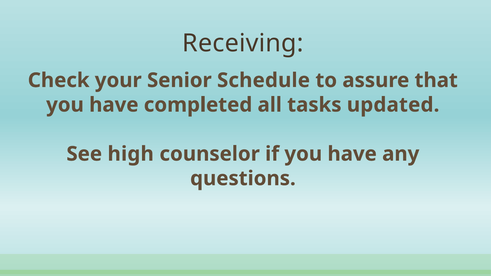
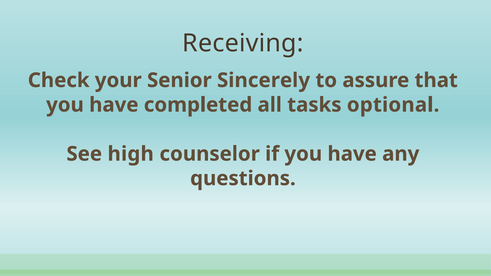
Schedule: Schedule -> Sincerely (264, 80)
updated: updated -> optional (393, 105)
